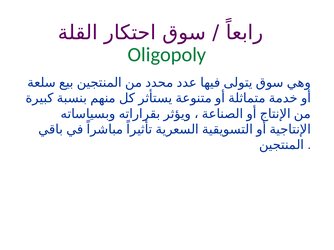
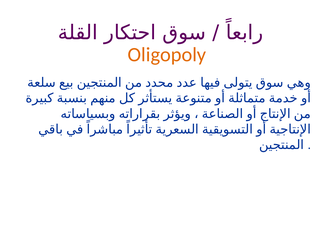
Oligopoly colour: green -> orange (167, 55)
